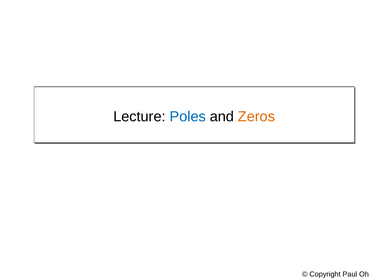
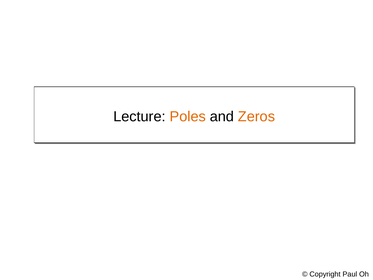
Poles colour: blue -> orange (188, 116)
